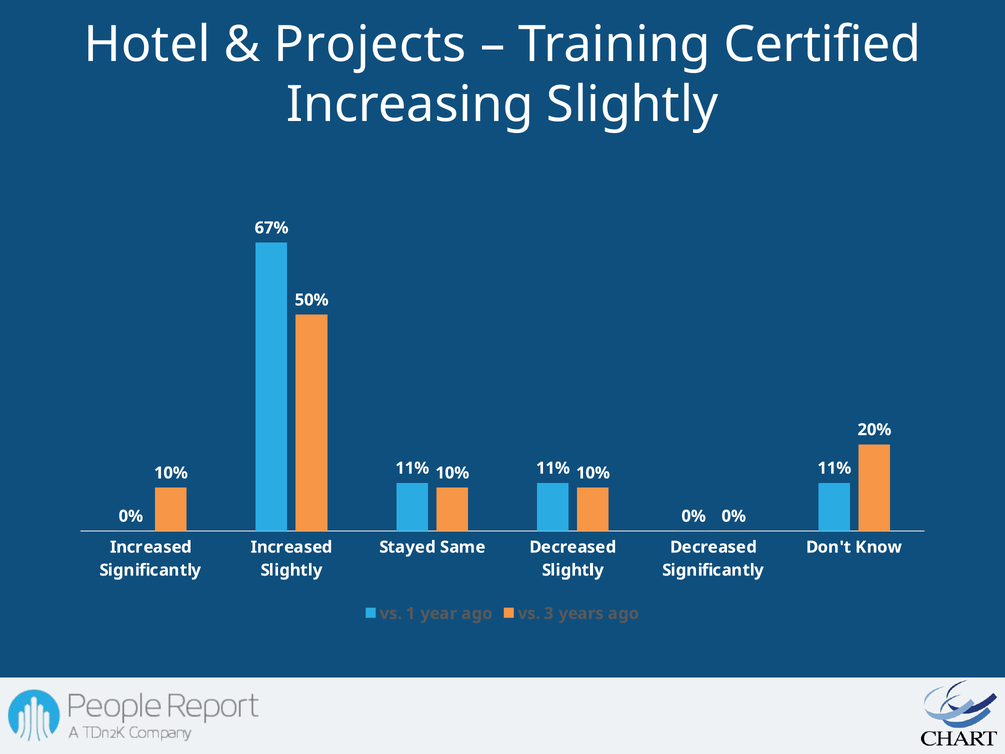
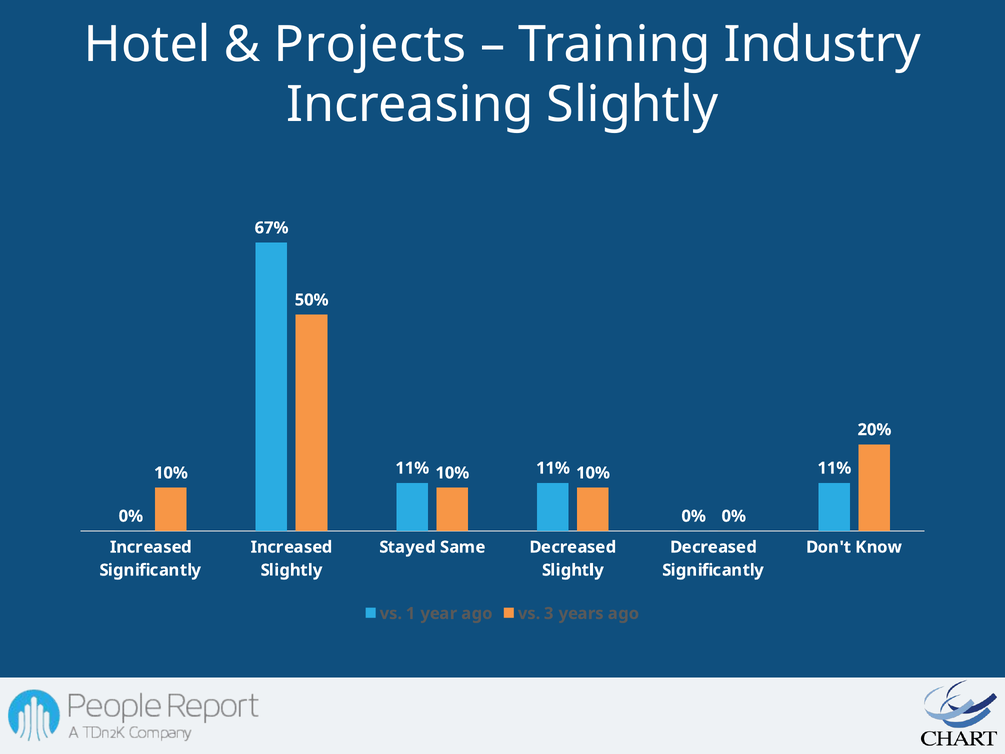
Certified: Certified -> Industry (822, 45)
